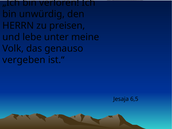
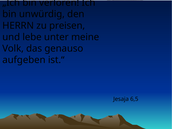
vergeben: vergeben -> aufgeben (24, 60)
